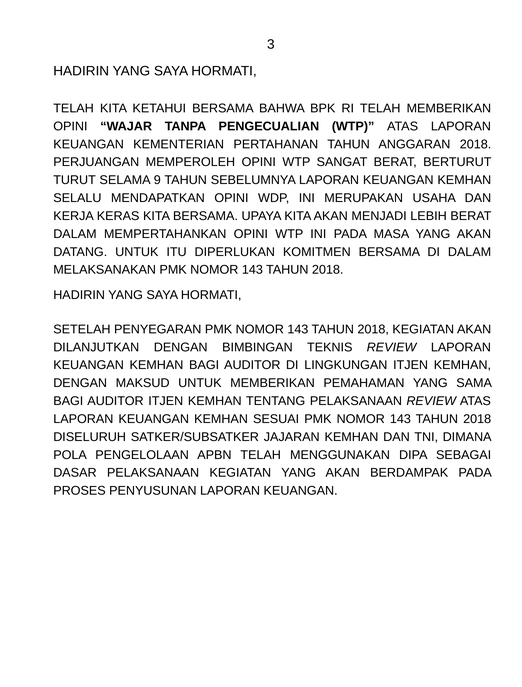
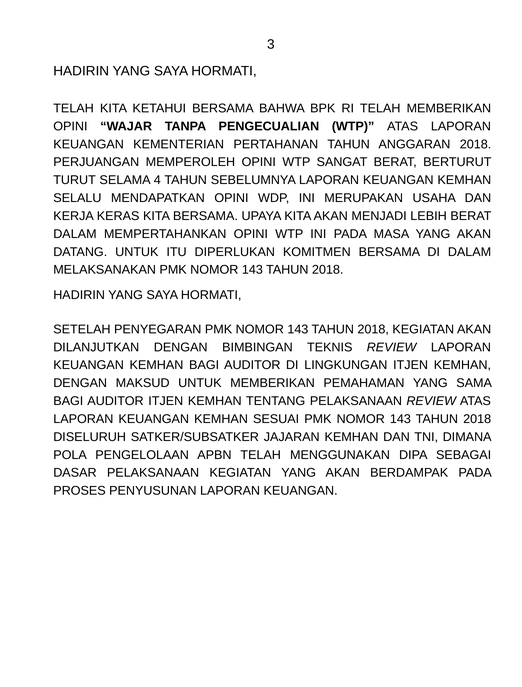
9: 9 -> 4 (157, 180)
